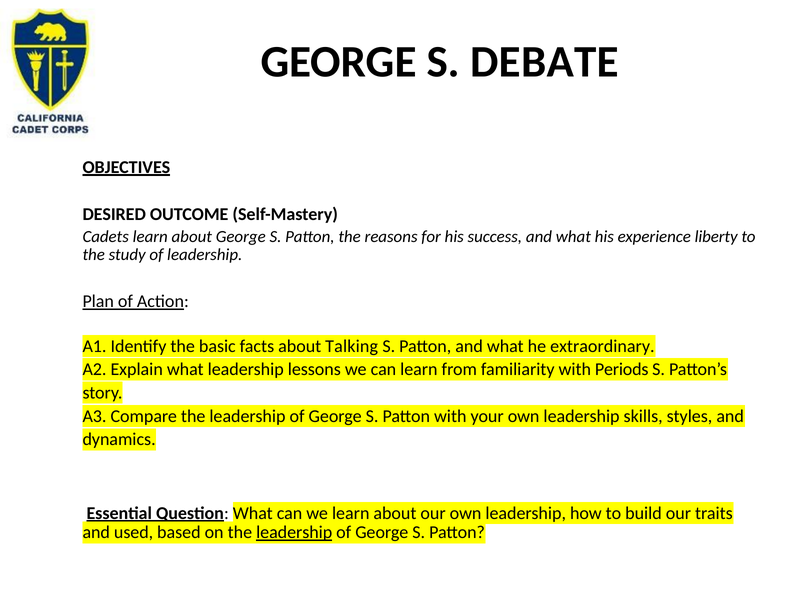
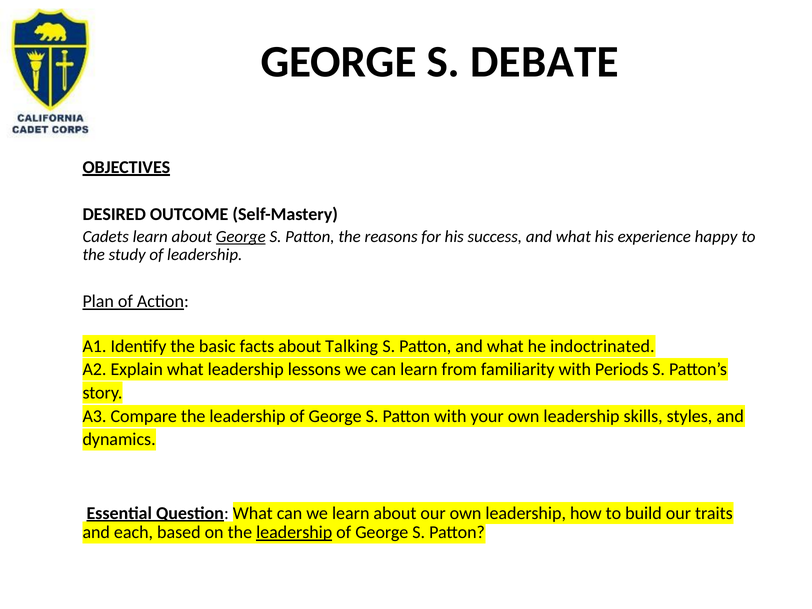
George underline: none -> present (241, 237)
liberty: liberty -> happy (716, 237)
extraordinary: extraordinary -> indoctrinated (602, 346)
used: used -> each (134, 533)
